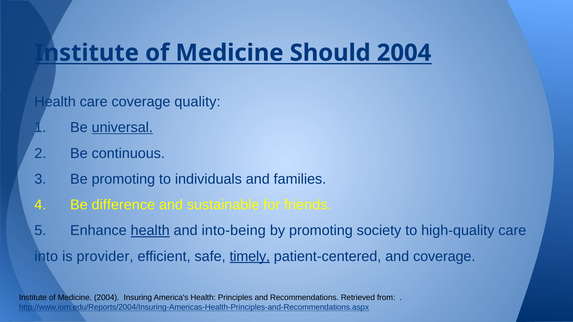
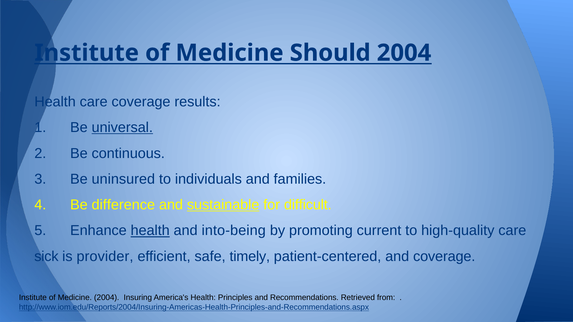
quality: quality -> results (198, 102)
Be promoting: promoting -> uninsured (123, 179)
sustainable underline: none -> present (223, 205)
friends: friends -> difficult (308, 205)
society: society -> current (379, 231)
into: into -> sick (46, 257)
timely underline: present -> none (250, 257)
